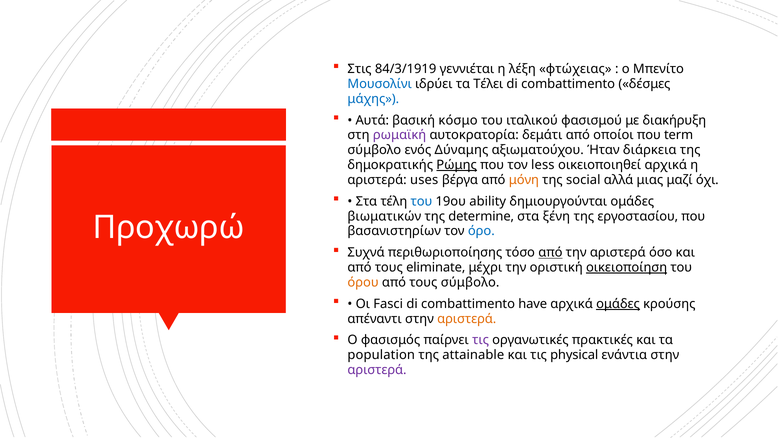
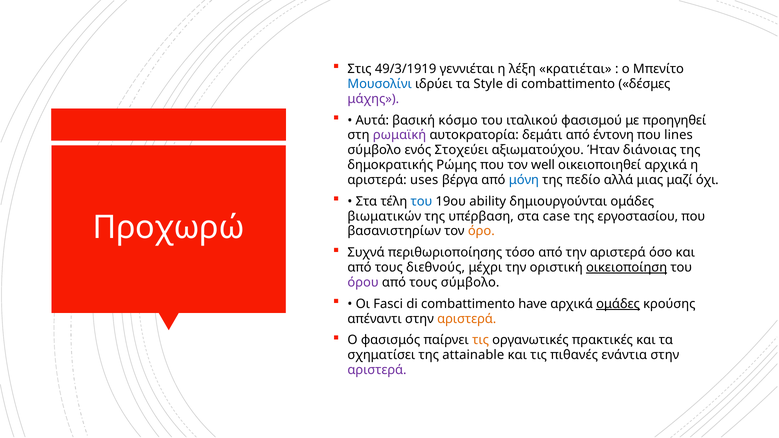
84/3/1919: 84/3/1919 -> 49/3/1919 (406, 69)
φτώχειας: φτώχειας -> κρατιέται (575, 69)
Τέλει: Τέλει -> Style (488, 84)
μάχης colour: blue -> purple (373, 99)
διακήρυξη: διακήρυξη -> προηγηθεί (674, 120)
οποίοι: οποίοι -> έντονη (613, 135)
term: term -> lines (678, 135)
Δύναμης: Δύναμης -> Στοχεύει (462, 150)
διάρκεια: διάρκεια -> διάνοιας (650, 150)
Ρώμης underline: present -> none (457, 165)
less: less -> well (543, 165)
μόνη colour: orange -> blue (524, 180)
social: social -> πεδίο (583, 180)
determine: determine -> υπέρβαση (481, 216)
ξένη: ξένη -> case (556, 216)
όρο colour: blue -> orange (481, 231)
από underline: present -> none (550, 253)
eliminate: eliminate -> διεθνούς (436, 268)
όρου colour: orange -> purple (363, 283)
τις colour: purple -> orange (481, 340)
population: population -> σχηματίσει (381, 355)
physical: physical -> πιθανές (574, 355)
